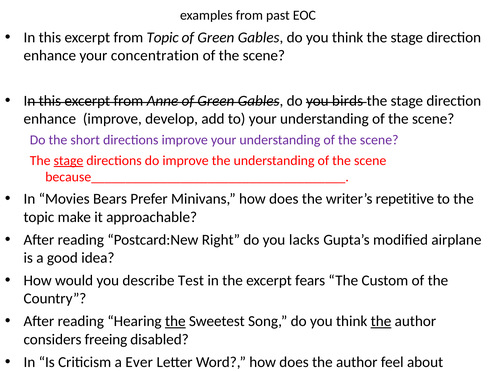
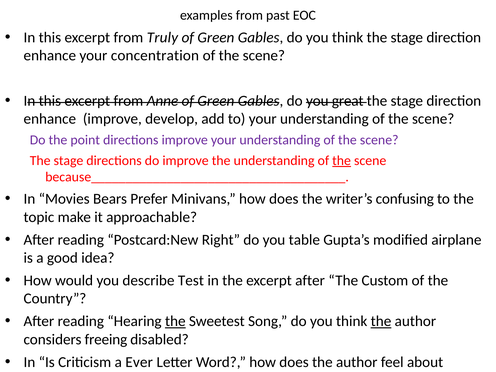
from Topic: Topic -> Truly (162, 37)
birds: birds -> great (348, 101)
short: short -> point (85, 140)
stage underline: present -> none (68, 161)
the underline: none -> present (342, 161)
repetitive: repetitive -> confusing (405, 199)
lacks: lacks -> table (304, 240)
excerpt fears: fears -> after (310, 280)
